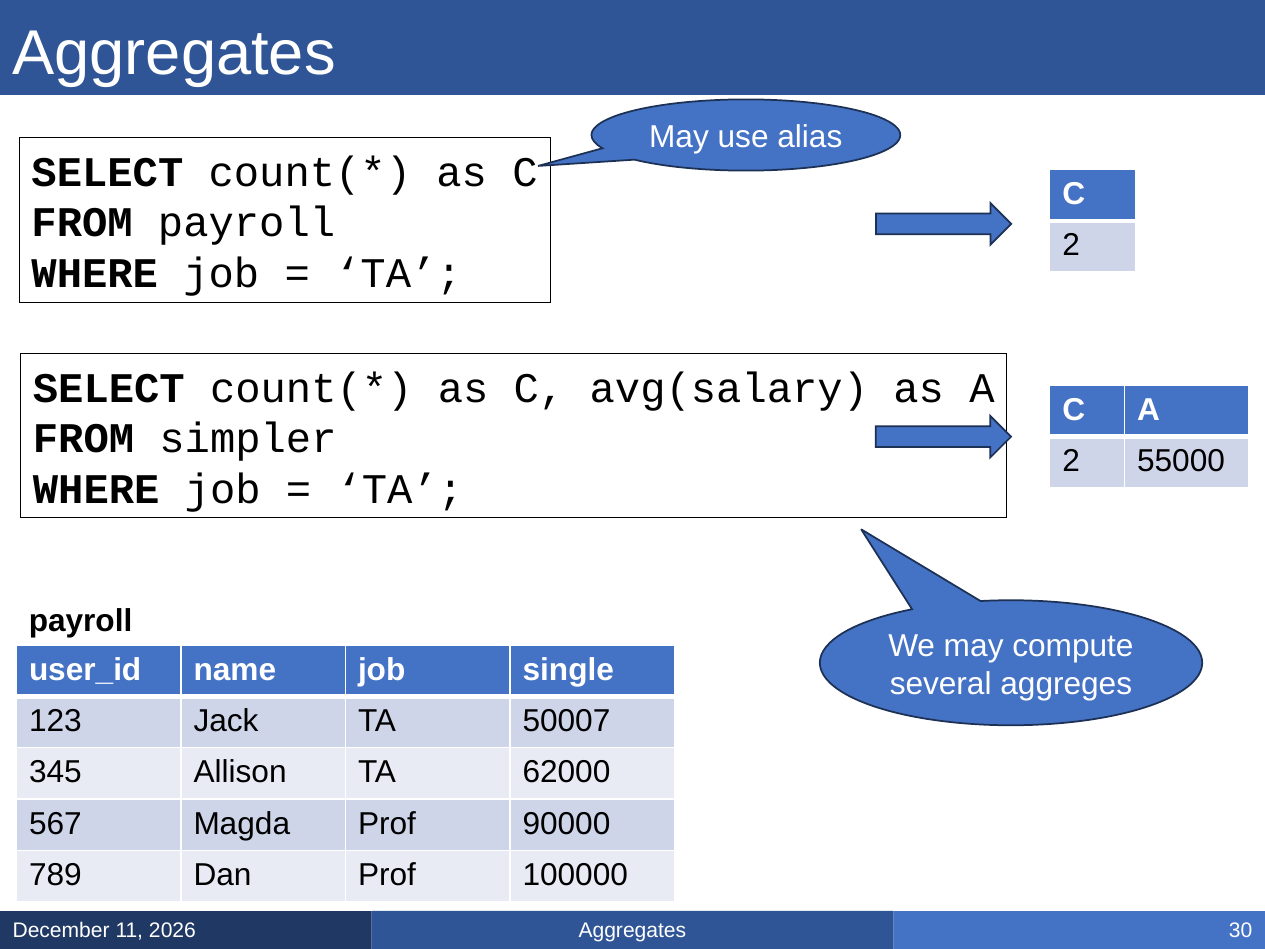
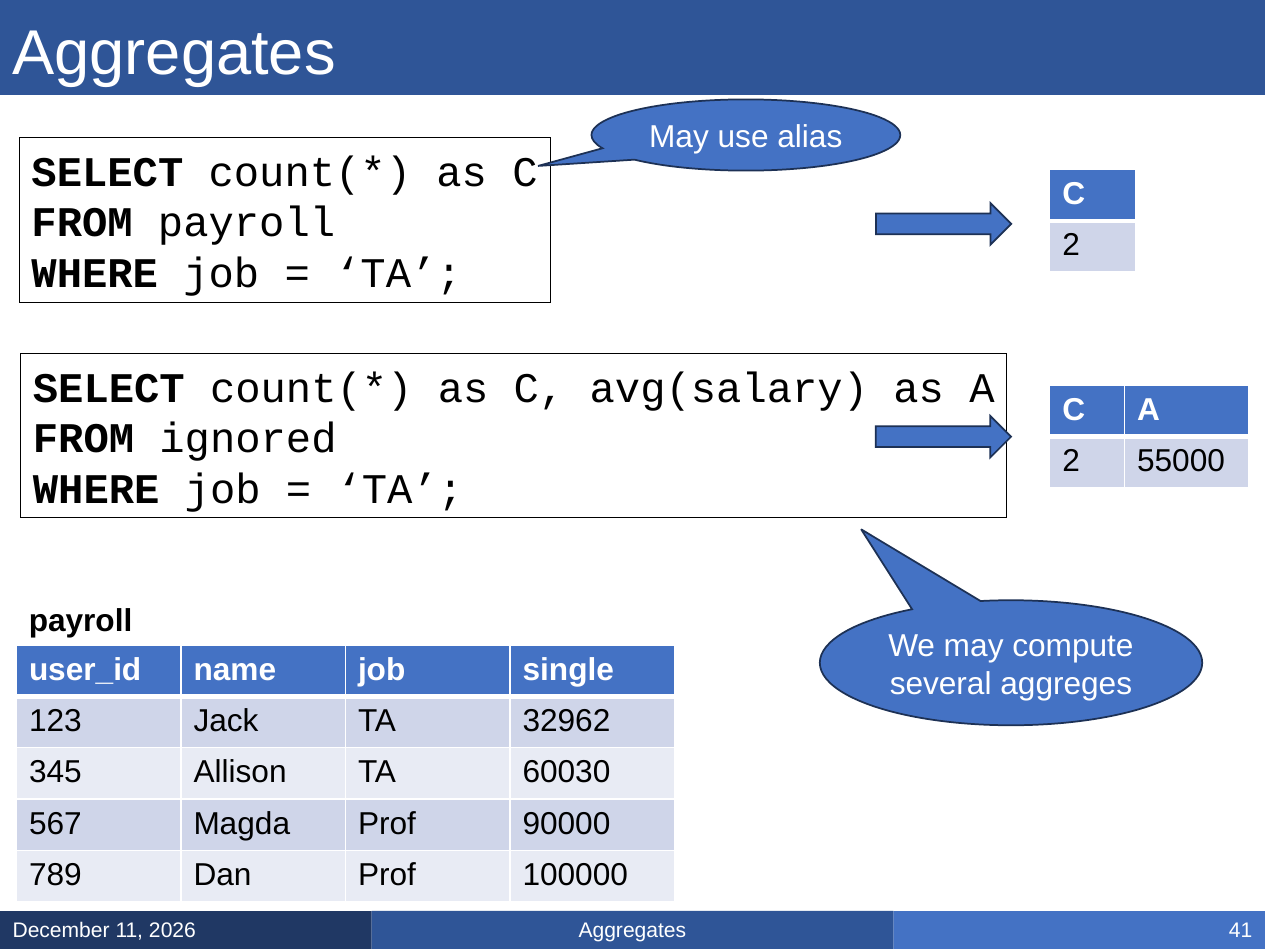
simpler: simpler -> ignored (248, 439)
50007: 50007 -> 32962 (566, 721)
62000: 62000 -> 60030 (566, 772)
30: 30 -> 41 (1241, 931)
